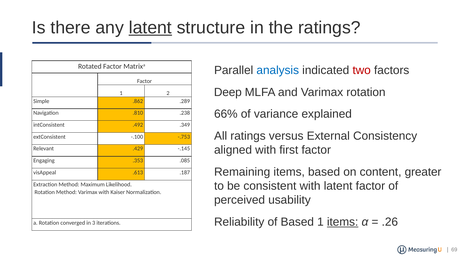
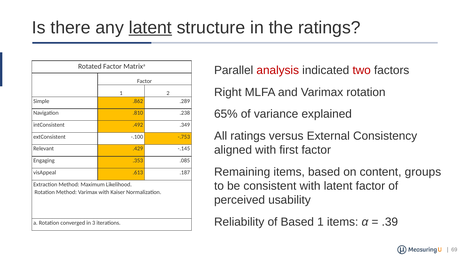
analysis colour: blue -> red (278, 70)
Deep: Deep -> Right (228, 92)
66%: 66% -> 65% (226, 114)
greater: greater -> groups (423, 172)
items underline: present -> none (343, 222)
.26: .26 -> .39 (390, 222)
